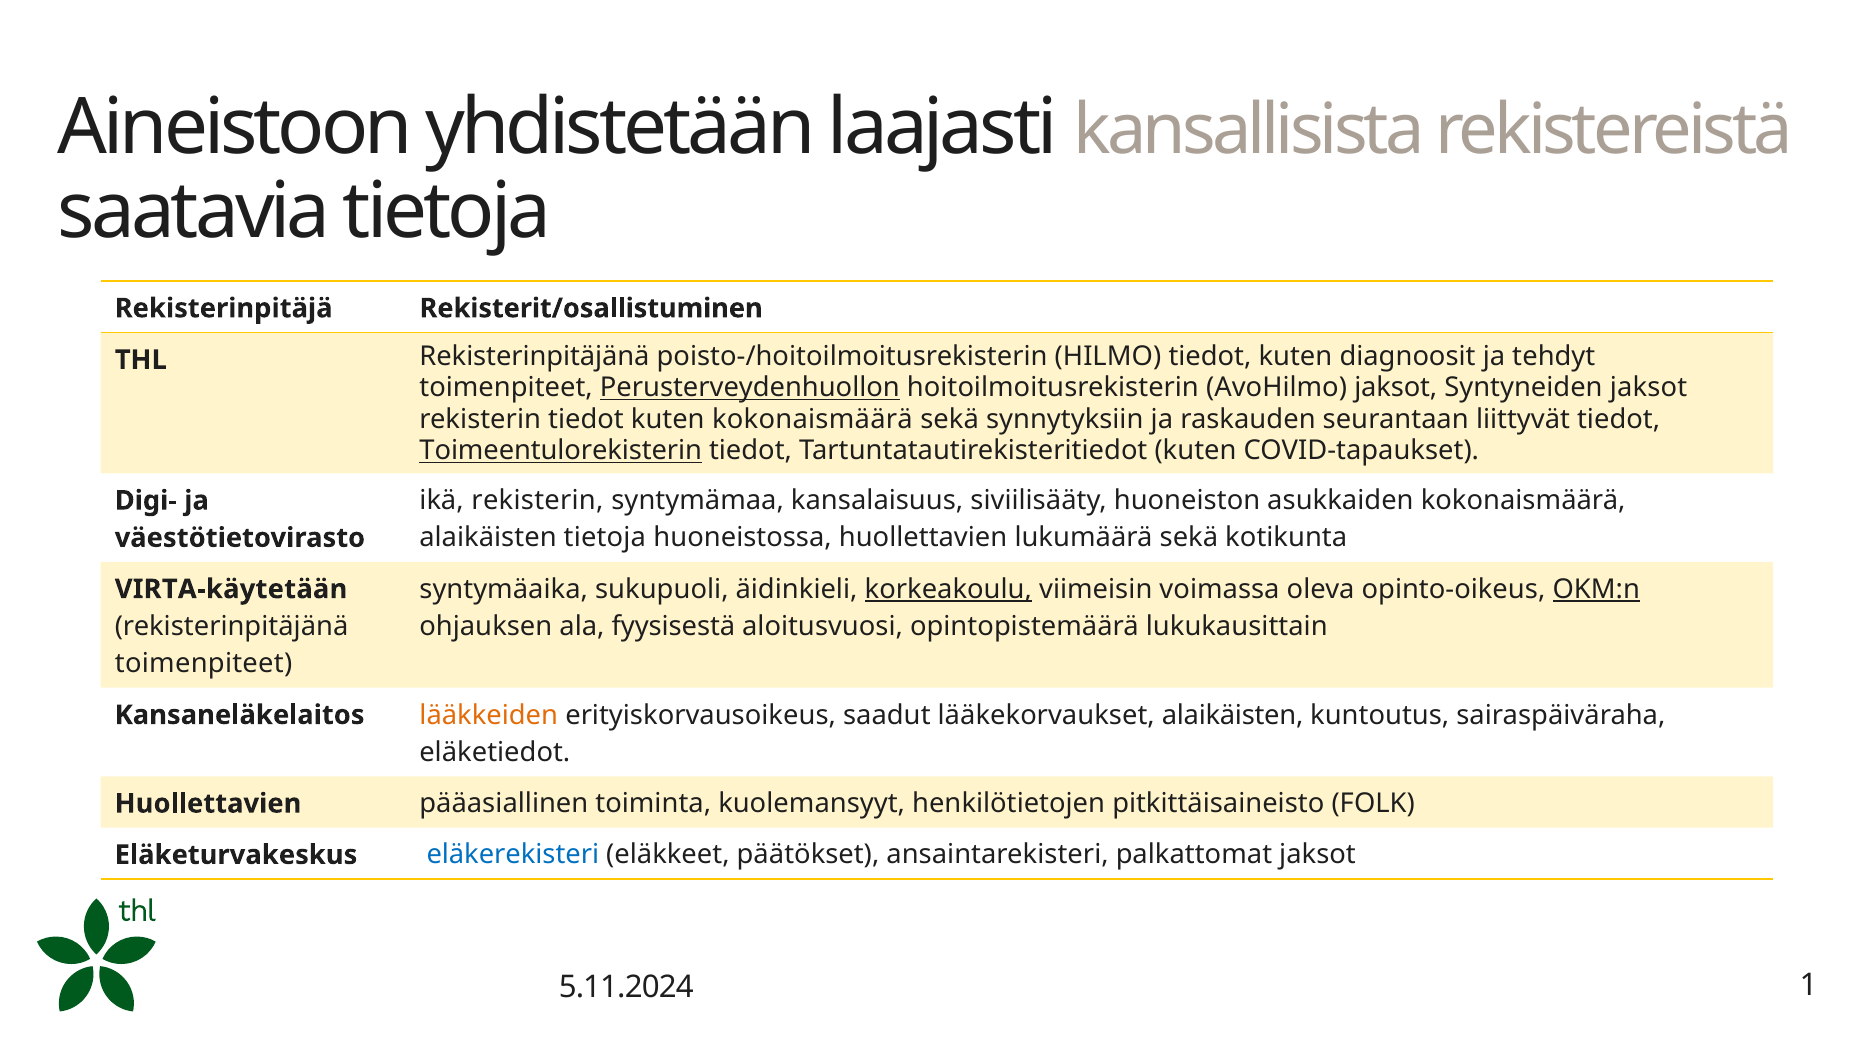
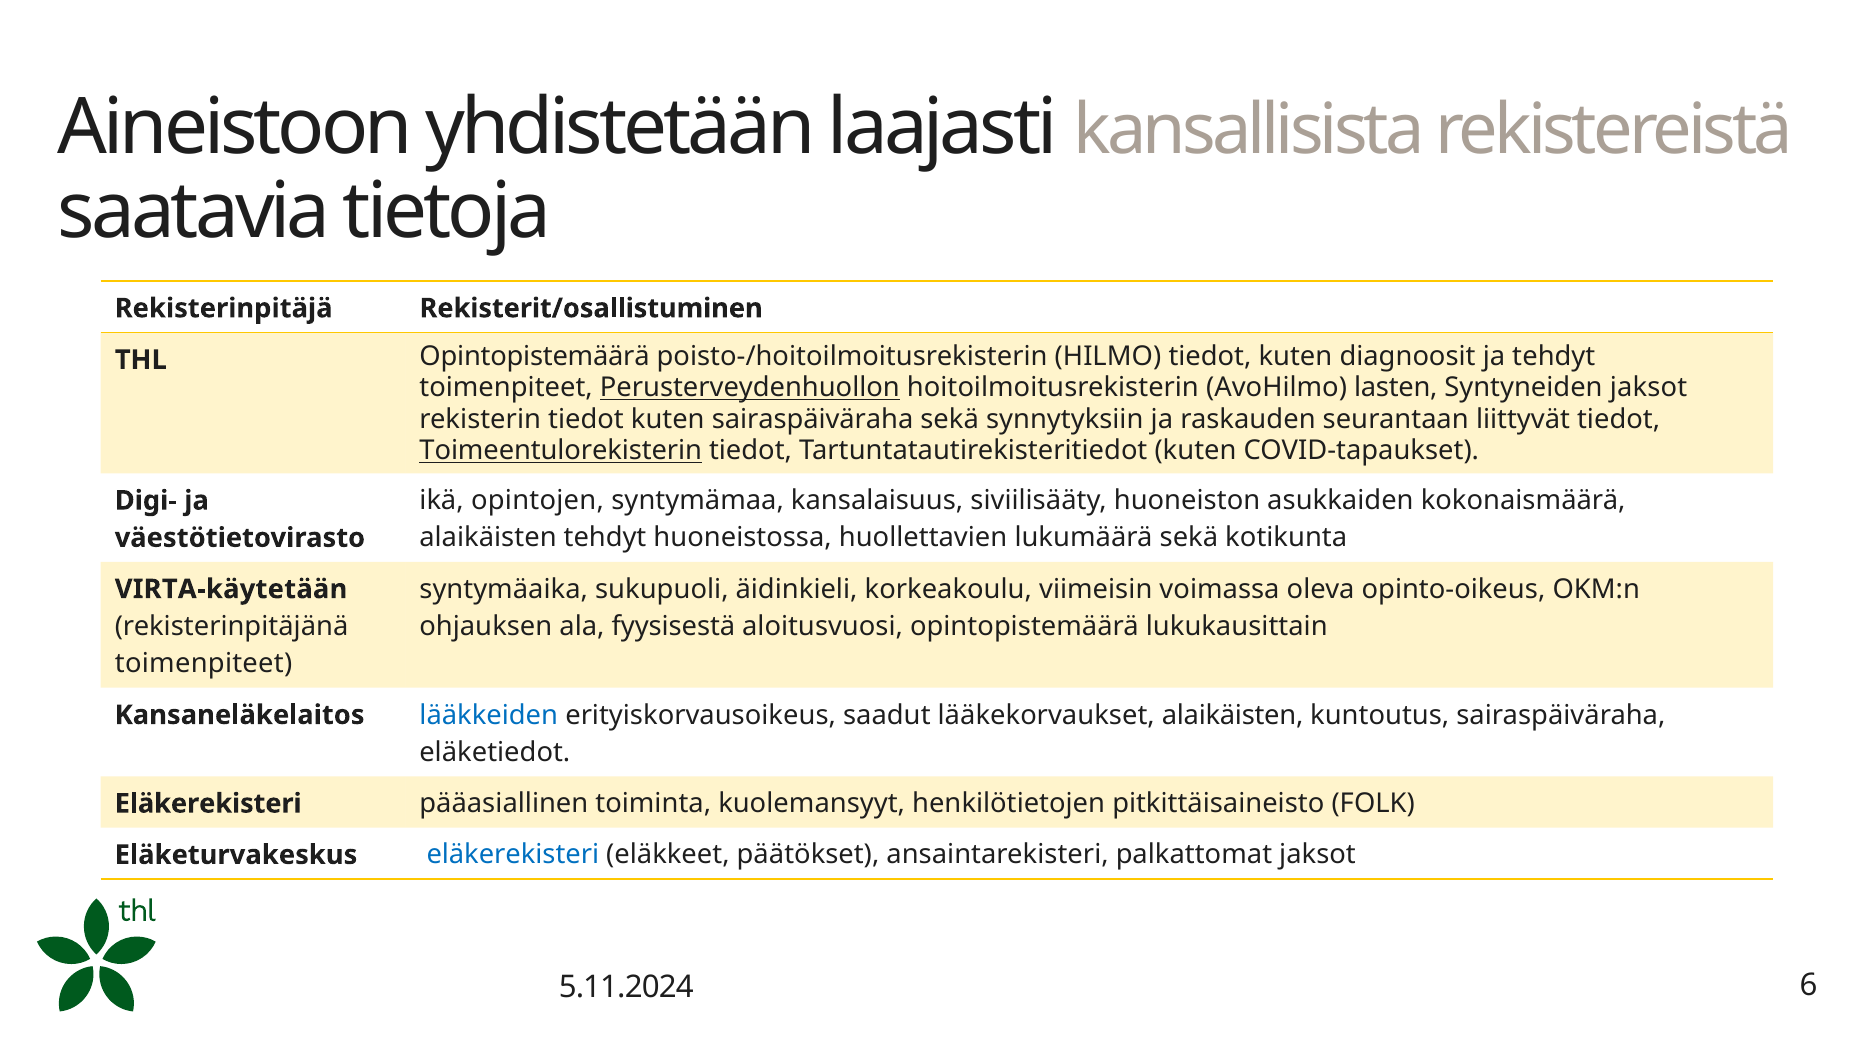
THL Rekisterinpitäjänä: Rekisterinpitäjänä -> Opintopistemäärä (535, 356)
AvoHilmo jaksot: jaksot -> lasten (1396, 388)
kuten kokonaismäärä: kokonaismäärä -> sairaspäiväraha (813, 419)
ikä rekisterin: rekisterin -> opintojen (537, 501)
alaikäisten tietoja: tietoja -> tehdyt (605, 538)
korkeakoulu underline: present -> none (948, 589)
OKM:n underline: present -> none (1596, 589)
lääkkeiden colour: orange -> blue (489, 715)
Huollettavien: Huollettavien -> Eläkerekisteri (208, 804)
1: 1 -> 6 (1809, 985)
